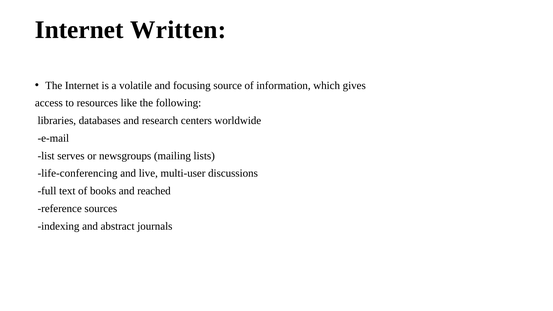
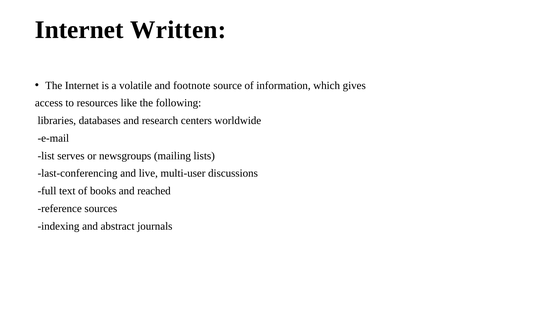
focusing: focusing -> footnote (192, 85)
life-conferencing: life-conferencing -> last-conferencing (78, 173)
